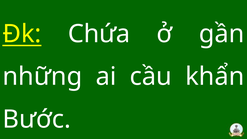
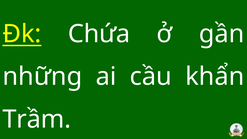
Bước: Bước -> Trầm (37, 119)
